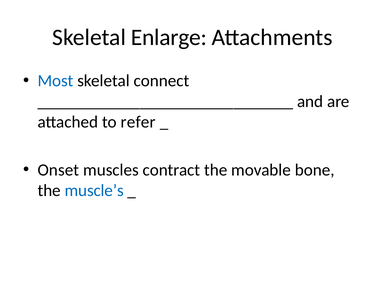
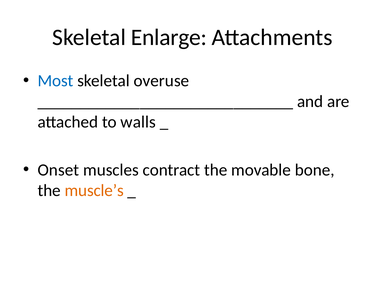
connect: connect -> overuse (161, 81)
refer: refer -> walls (138, 122)
muscle’s colour: blue -> orange (94, 190)
